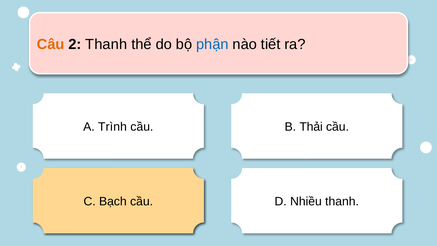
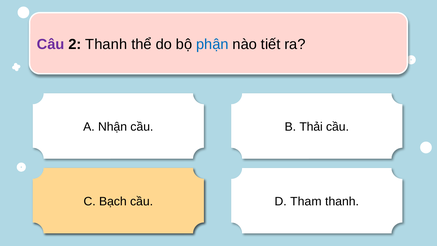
Câu colour: orange -> purple (51, 44)
Trình: Trình -> Nhận (113, 127)
Nhiều: Nhiều -> Tham (306, 201)
